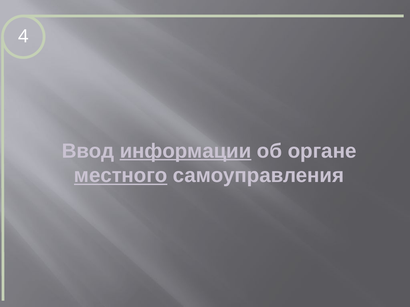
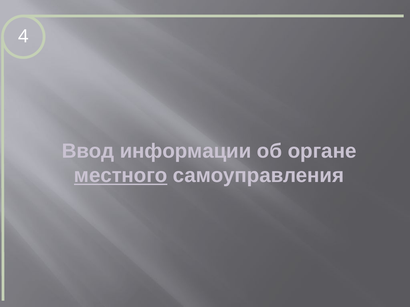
информации underline: present -> none (186, 151)
